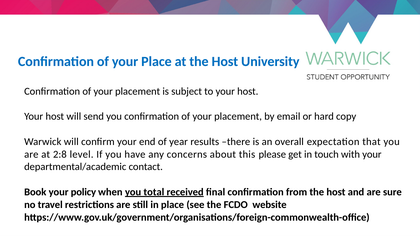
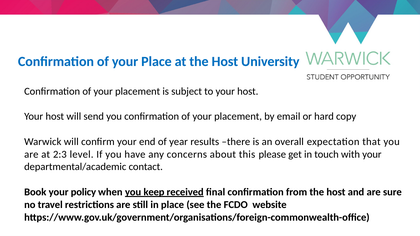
2:8: 2:8 -> 2:3 (60, 154)
total: total -> keep (154, 192)
